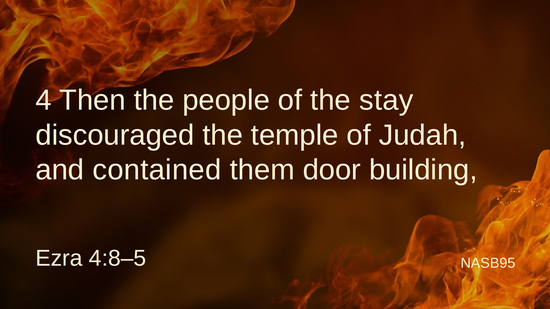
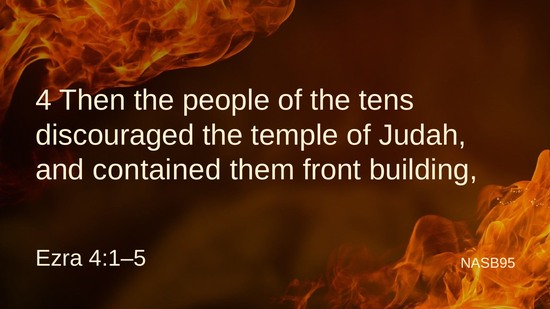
stay: stay -> tens (386, 100)
door: door -> front (332, 170)
4:8–5: 4:8–5 -> 4:1–5 (118, 259)
